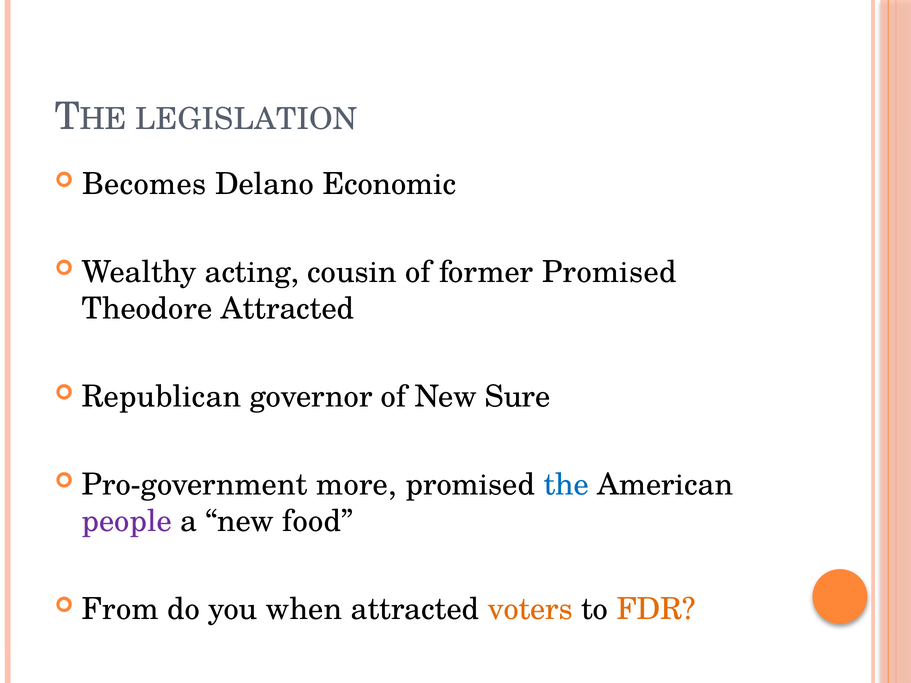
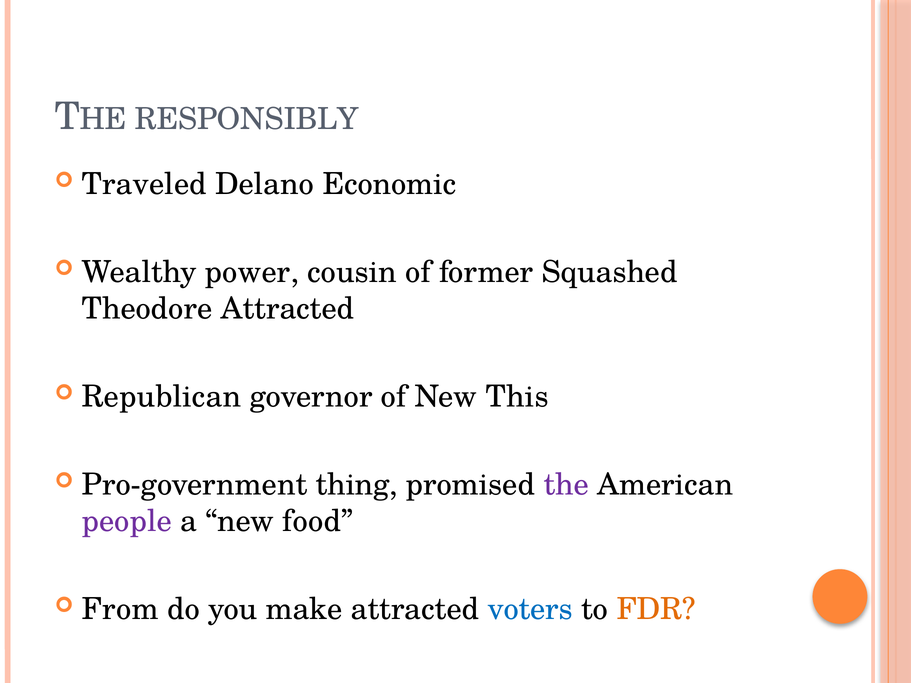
LEGISLATION: LEGISLATION -> RESPONSIBLY (247, 119)
Becomes: Becomes -> Traveled (144, 184)
acting: acting -> power (252, 272)
former Promised: Promised -> Squashed (610, 272)
Sure: Sure -> This (517, 397)
more: more -> thing (357, 485)
the colour: blue -> purple (566, 485)
when: when -> make (304, 610)
voters colour: orange -> blue (530, 610)
